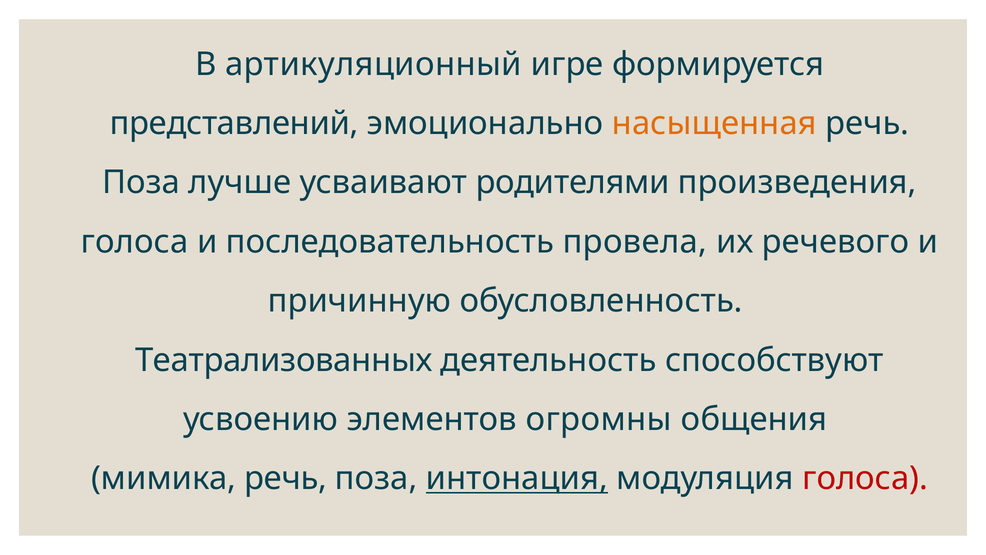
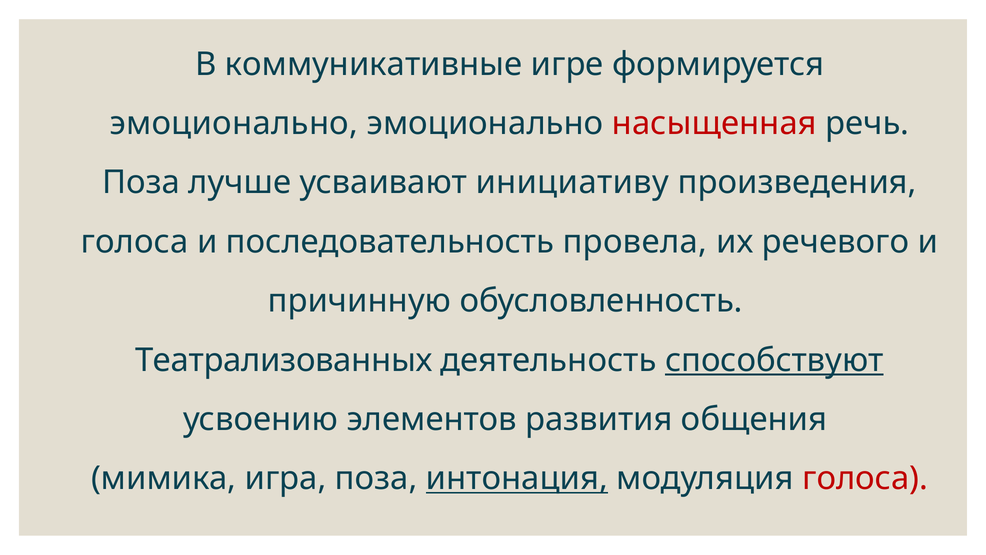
артикуляционный: артикуляционный -> коммуникативные (374, 64)
представлений: представлений -> эмоционально (234, 123)
насыщенная colour: orange -> red (714, 123)
родителями: родителями -> инициативу (572, 182)
способствуют underline: none -> present (774, 360)
огромны: огромны -> развития (599, 419)
мимика речь: речь -> игра (286, 478)
